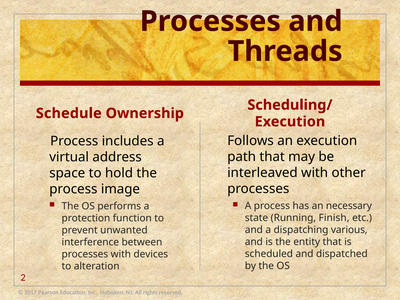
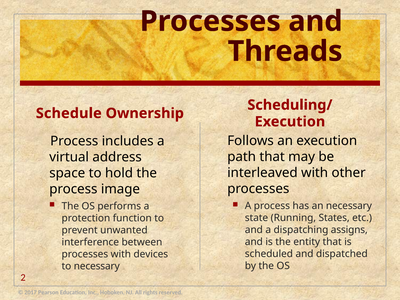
Finish: Finish -> States (334, 218)
various: various -> assigns (349, 230)
to alteration: alteration -> necessary (97, 266)
